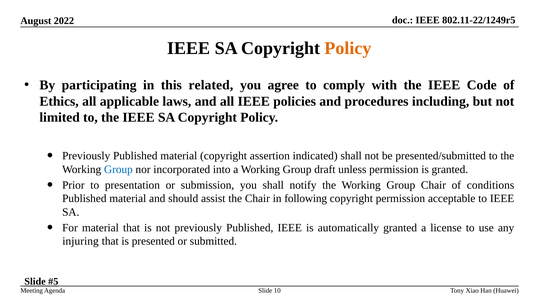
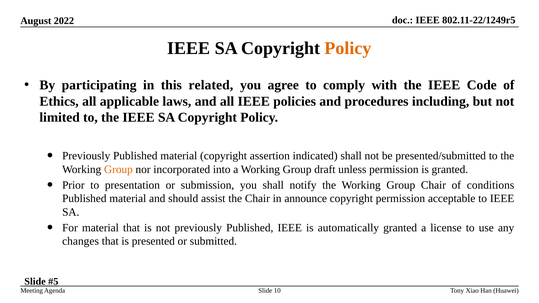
Group colour: blue -> orange (118, 169)
following: following -> announce (306, 199)
injuring: injuring -> changes (81, 241)
